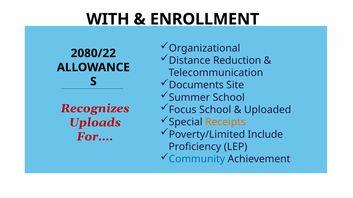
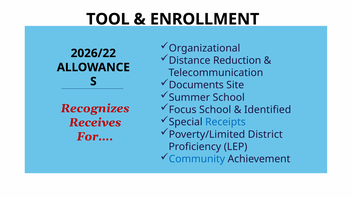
WITH: WITH -> TOOL (108, 19)
2080/22: 2080/22 -> 2026/22 (93, 53)
Uploaded: Uploaded -> Identified (268, 110)
Receipts colour: orange -> blue (225, 122)
Uploads: Uploads -> Receives (95, 123)
Include: Include -> District (265, 135)
